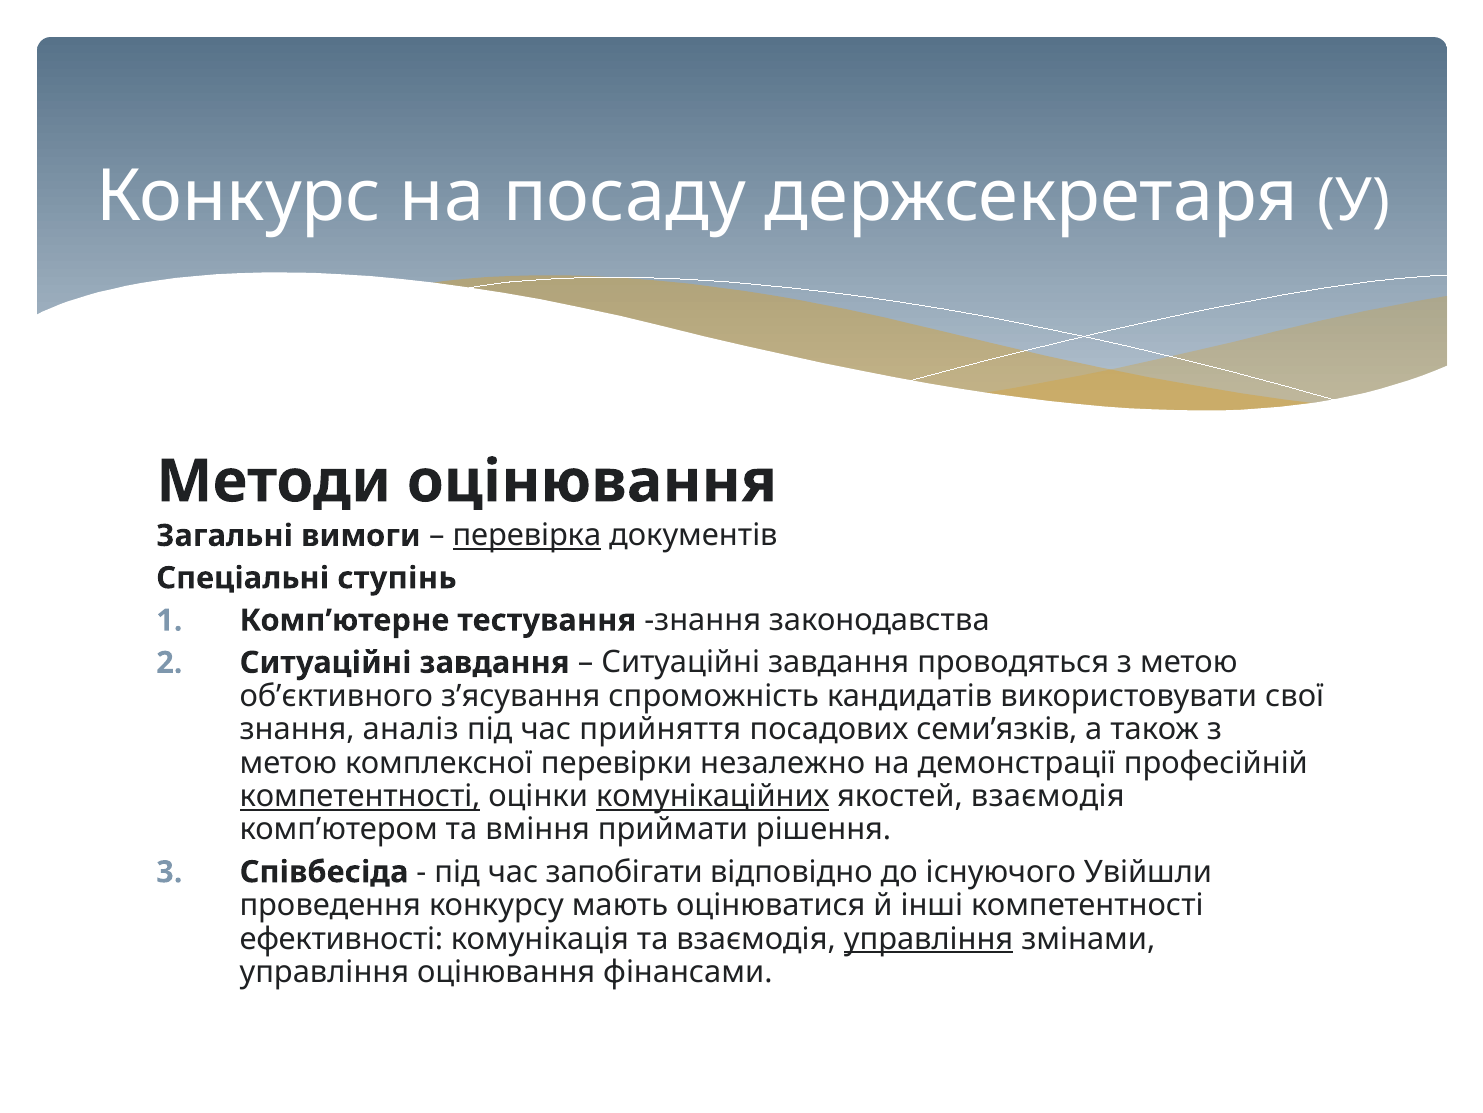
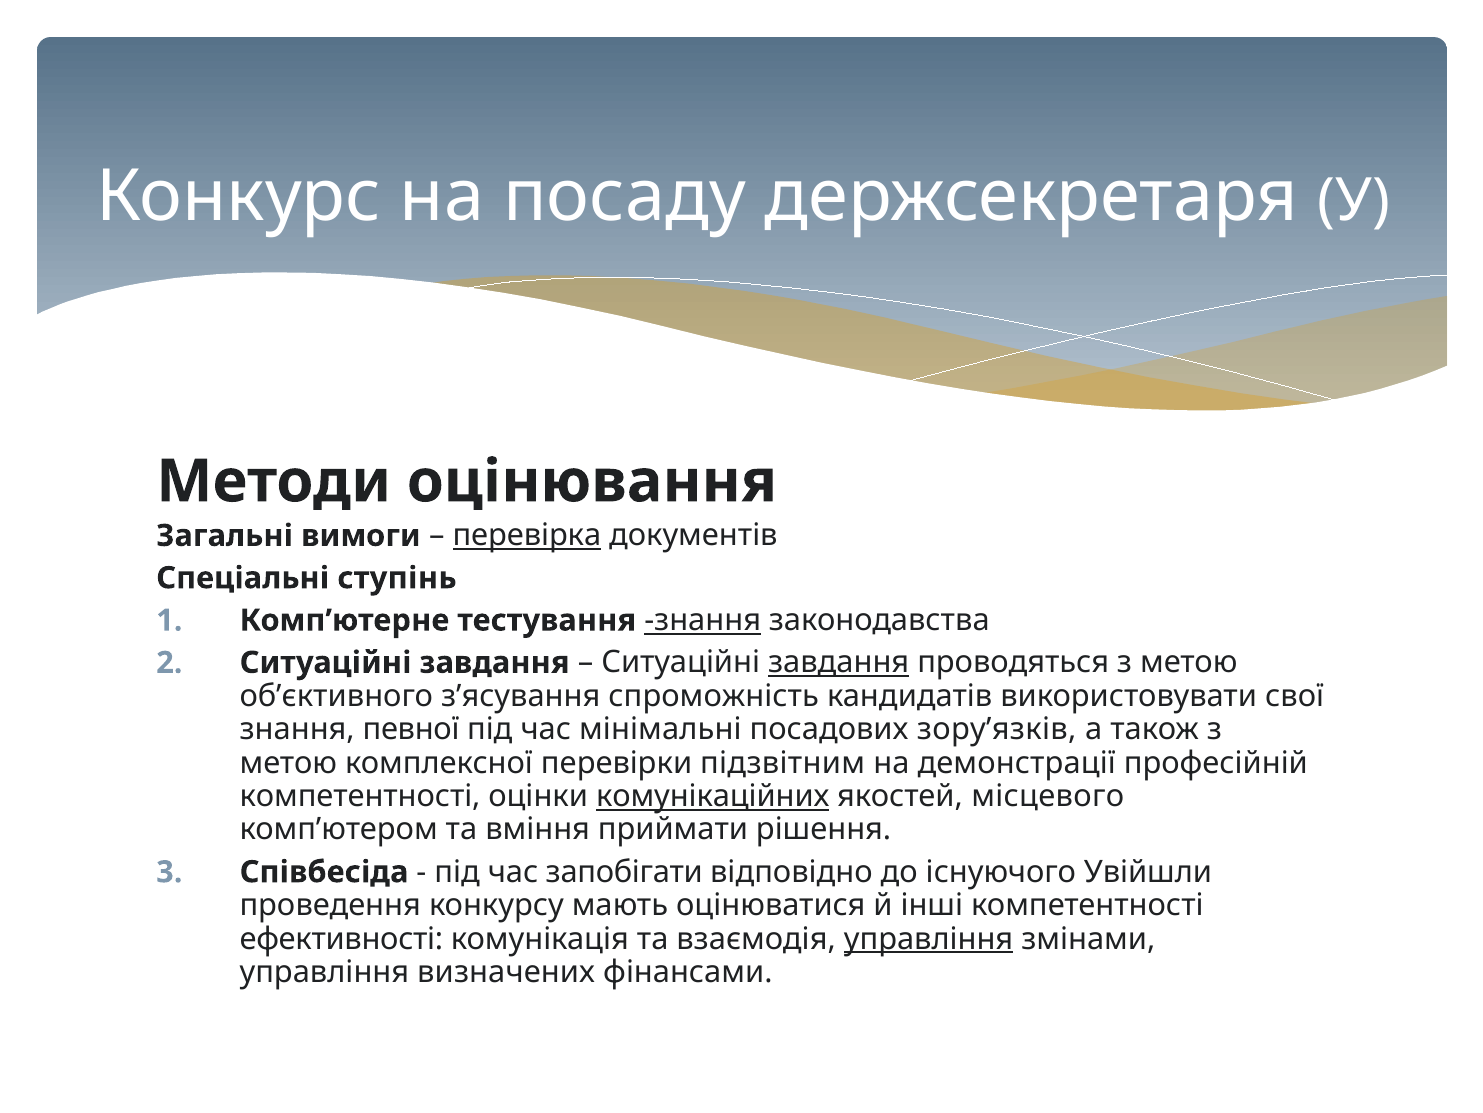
знання underline: none -> present (703, 620)
завдання underline: none -> present (839, 662)
аналіз: аналіз -> певної (411, 729)
прийняття: прийняття -> мінімальні (660, 729)
семи’язків: семи’язків -> зору’язків (997, 729)
незалежно: незалежно -> підзвітним (783, 762)
компетентності underline: present -> none (360, 796)
якостей взаємодія: взаємодія -> місцевого (1048, 796)
управління оцінювання: оцінювання -> визначених (506, 972)
